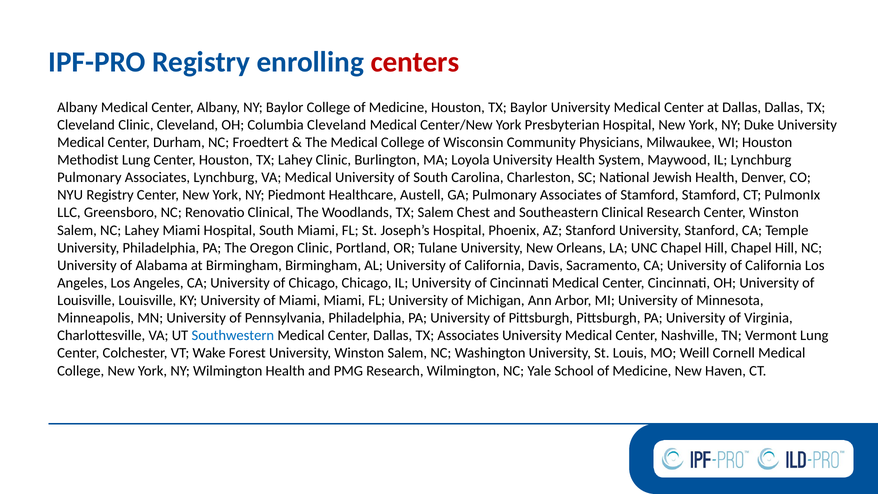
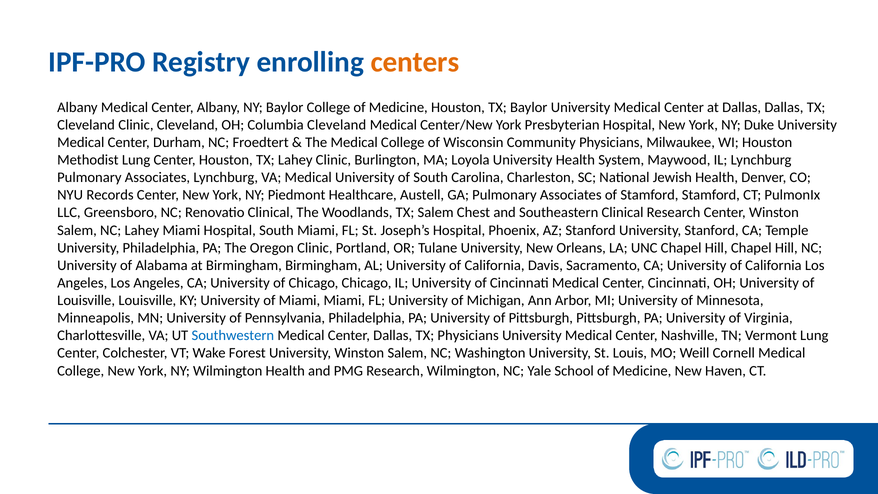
centers colour: red -> orange (415, 62)
NYU Registry: Registry -> Records (110, 195)
TX Associates: Associates -> Physicians (468, 336)
